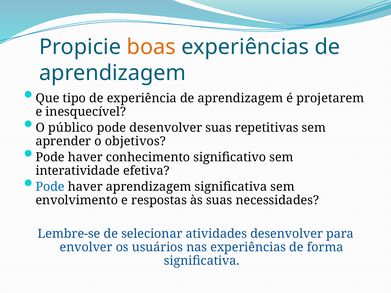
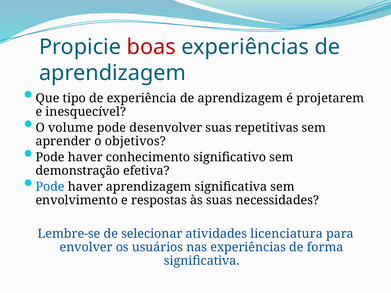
boas colour: orange -> red (151, 47)
público: público -> volume (71, 128)
interatividade: interatividade -> demonstração (78, 171)
atividades desenvolver: desenvolver -> licenciatura (287, 234)
